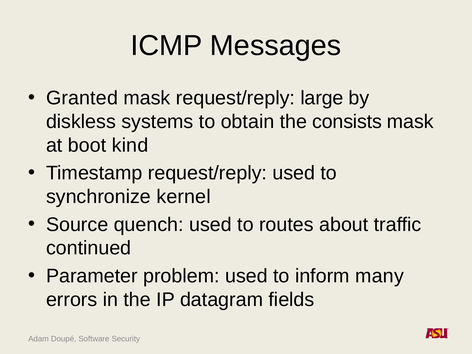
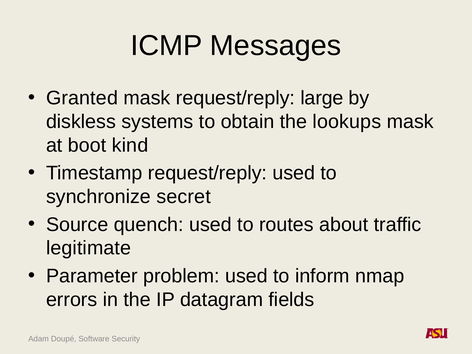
consists: consists -> lookups (347, 122)
kernel: kernel -> secret (184, 197)
continued: continued -> legitimate (89, 248)
many: many -> nmap (380, 276)
